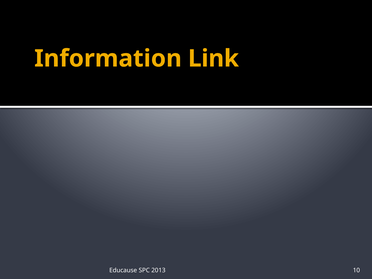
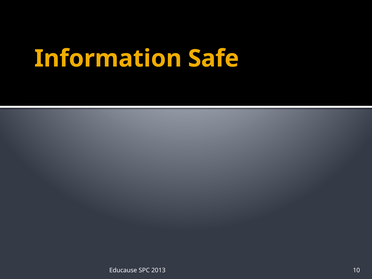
Link: Link -> Safe (213, 59)
